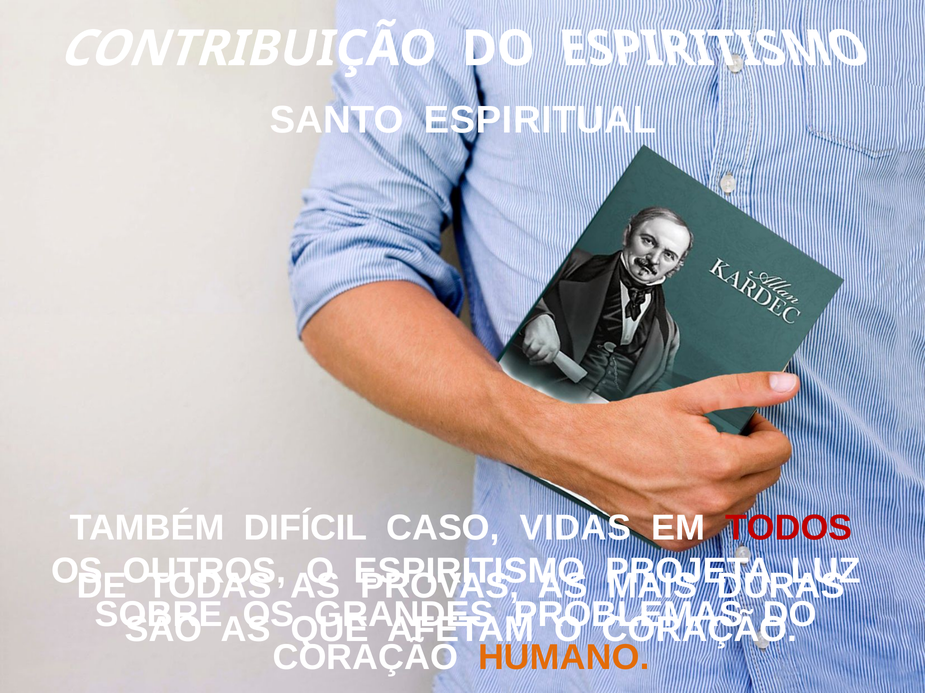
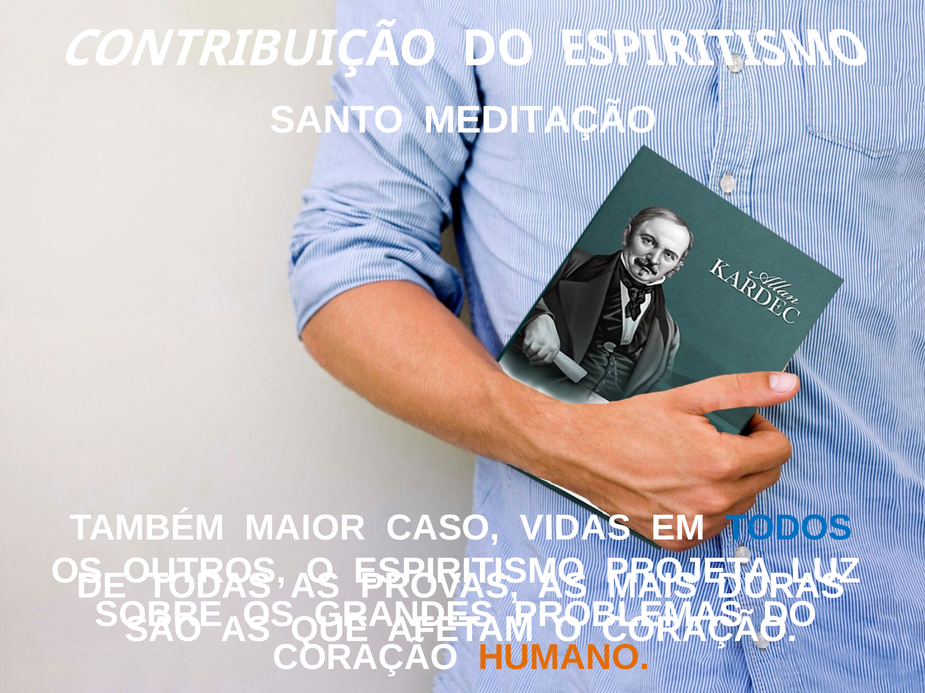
ESPIRITUAL: ESPIRITUAL -> MEDITAÇÃO (540, 120)
DIFÍCIL: DIFÍCIL -> MAIOR (305, 528)
TODOS colour: red -> blue (789, 528)
